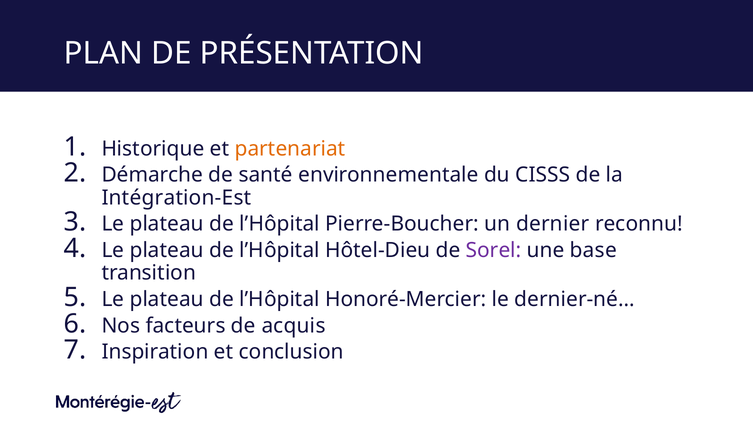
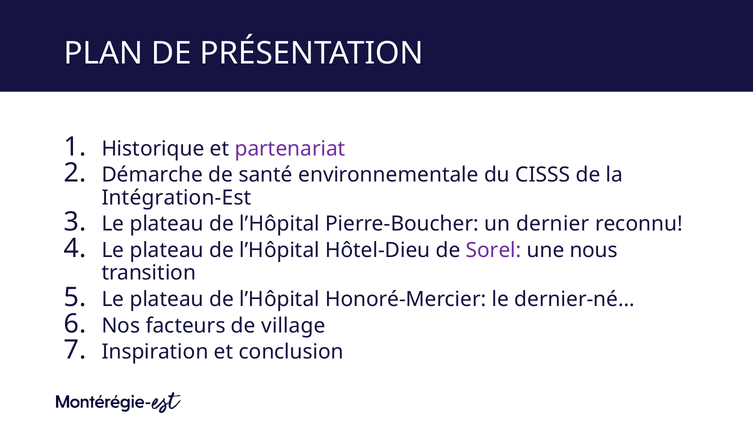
partenariat colour: orange -> purple (290, 149)
base: base -> nous (594, 250)
acquis: acquis -> village (294, 325)
